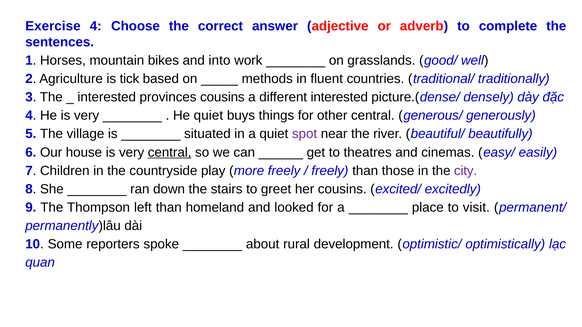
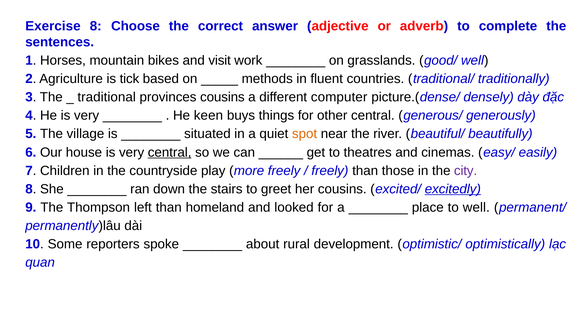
Exercise 4: 4 -> 8 (96, 26)
into: into -> visit (220, 61)
interested: interested -> traditional (107, 97)
different interested: interested -> computer (339, 97)
He quiet: quiet -> keen (208, 116)
spot colour: purple -> orange (305, 134)
excitedly underline: none -> present (453, 189)
to visit: visit -> well (476, 208)
